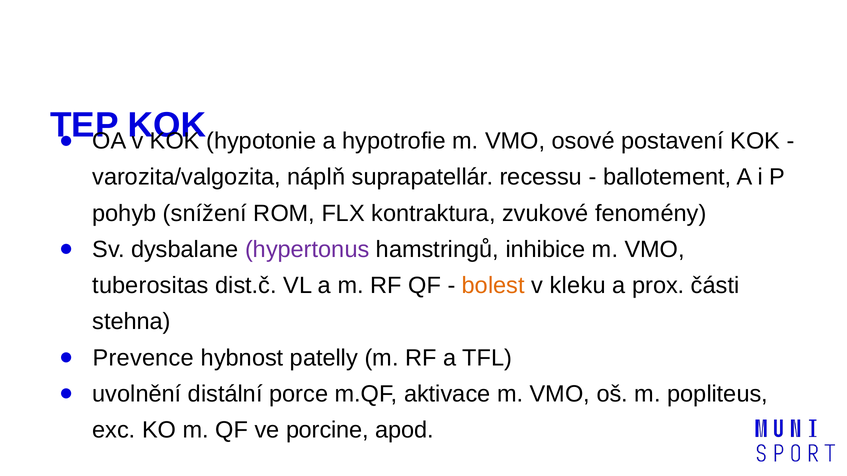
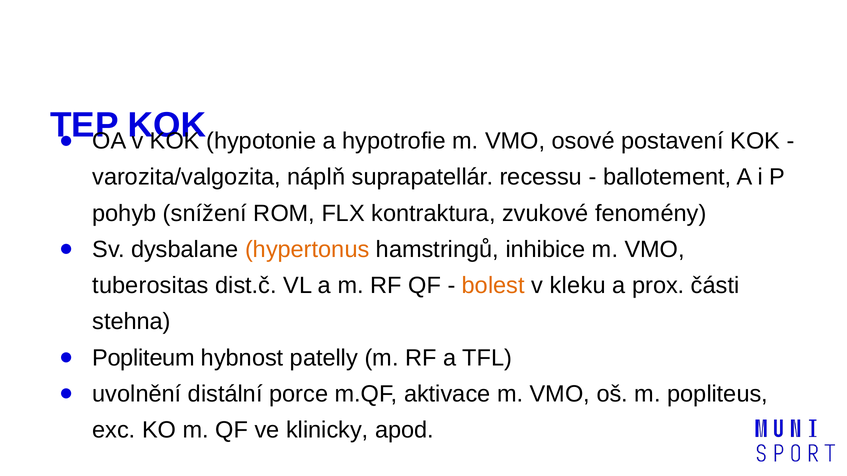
hypertonus colour: purple -> orange (307, 250)
Prevence: Prevence -> Popliteum (144, 358)
porcine: porcine -> klinicky (327, 430)
